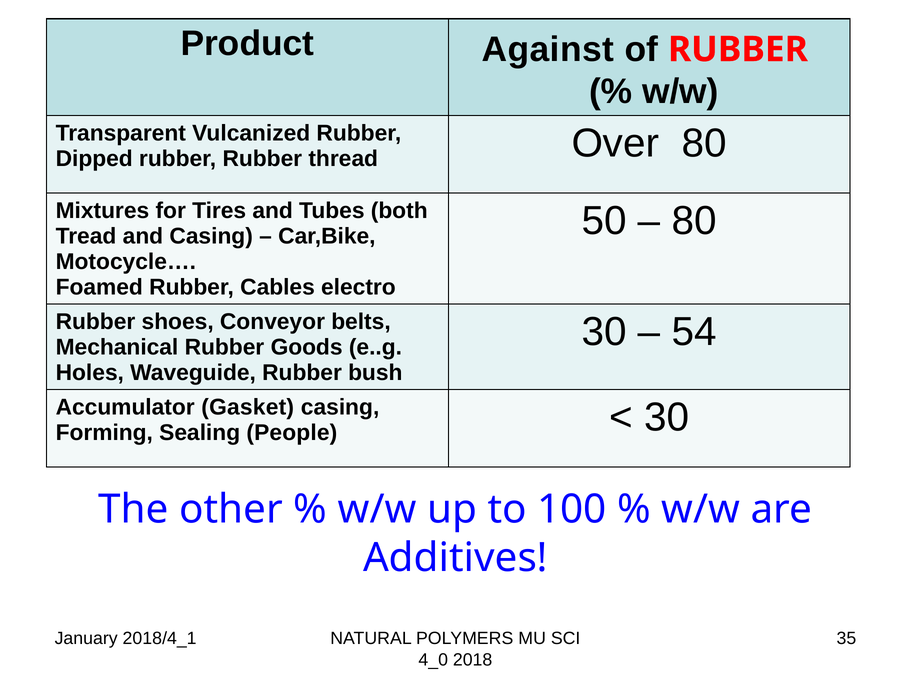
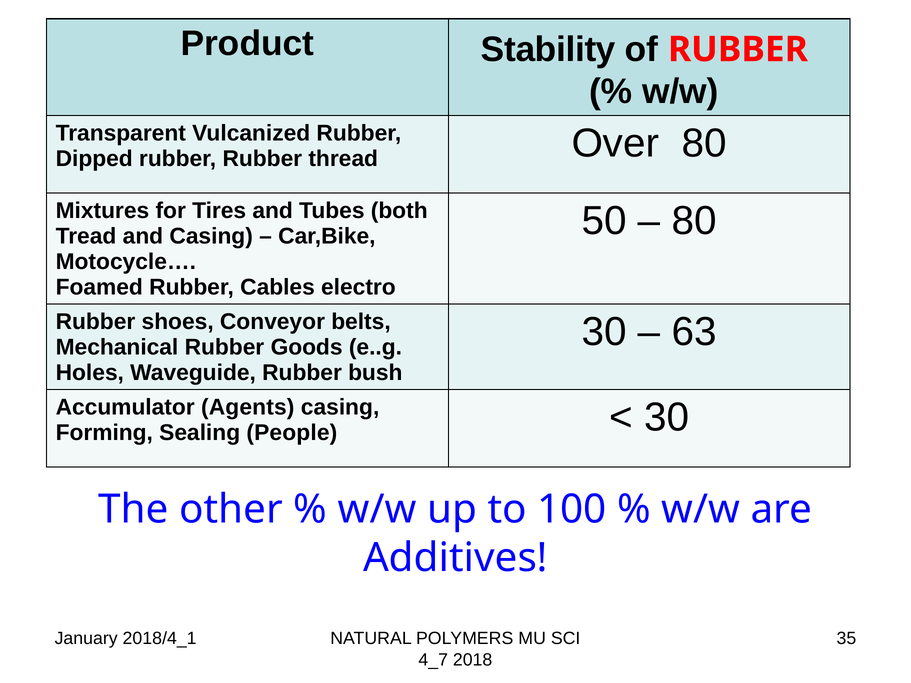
Against: Against -> Stability (548, 49)
54: 54 -> 63 (694, 332)
Gasket: Gasket -> Agents (248, 408)
4_0: 4_0 -> 4_7 (433, 660)
